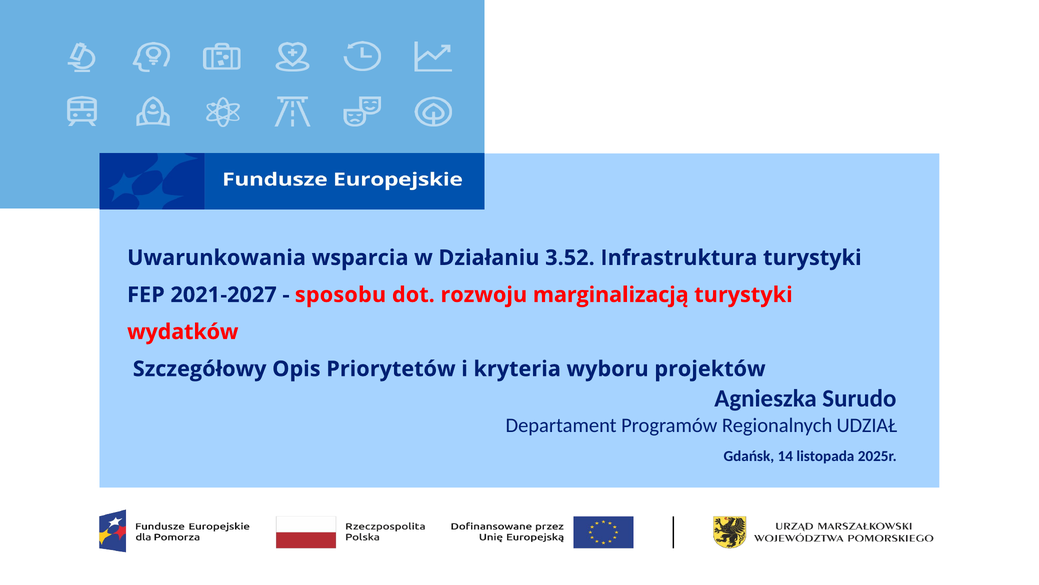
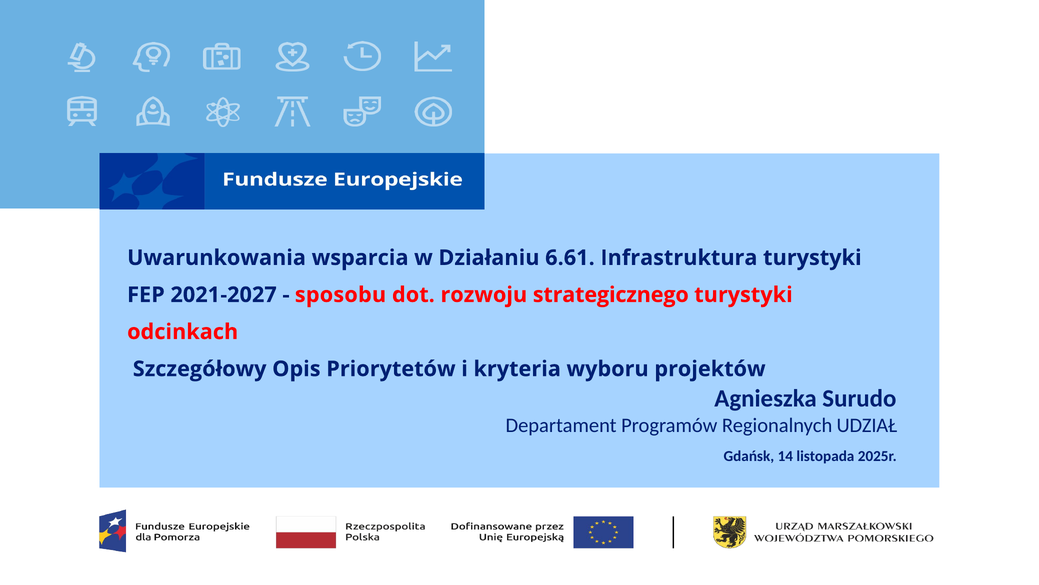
3.52: 3.52 -> 6.61 (570, 258)
marginalizacją: marginalizacją -> strategicznego (611, 295)
wydatków: wydatków -> odcinkach (183, 332)
